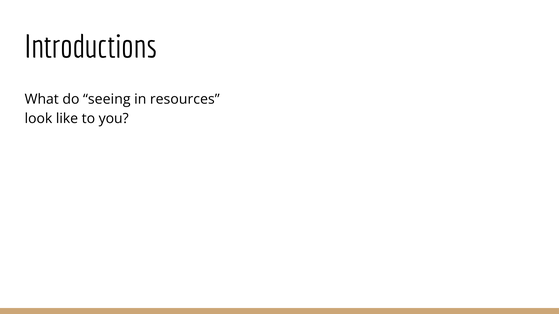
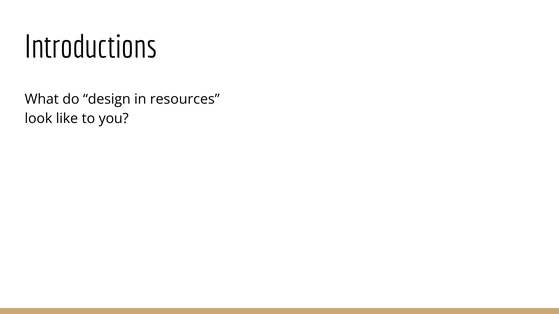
seeing: seeing -> design (107, 99)
